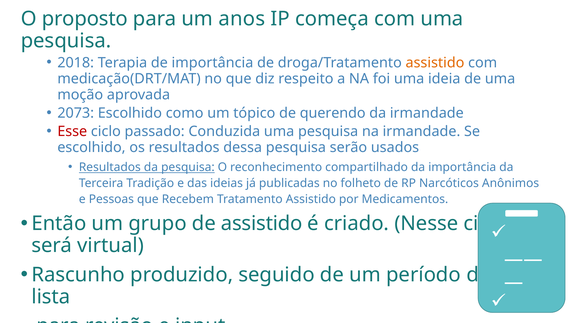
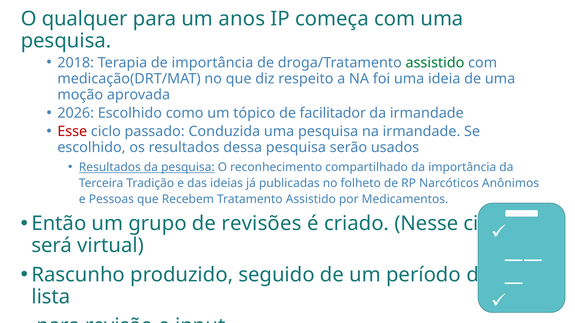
proposto: proposto -> qualquer (85, 19)
assistido colour: orange -> green (435, 63)
2073: 2073 -> 2026 (76, 113)
querendo: querendo -> facilitador (333, 113)
de assistido: assistido -> revisões (262, 224)
